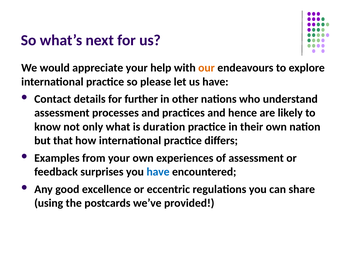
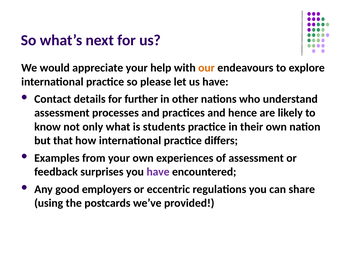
duration: duration -> students (164, 127)
have colour: blue -> purple (158, 172)
excellence: excellence -> employers (107, 189)
